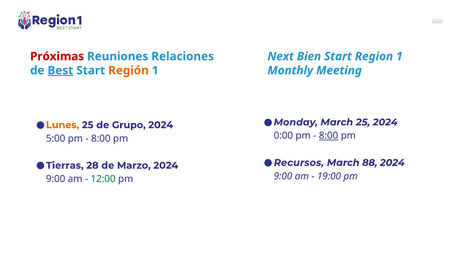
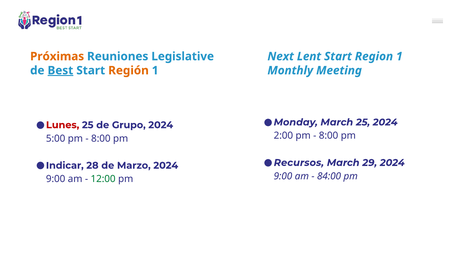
Próximas colour: red -> orange (57, 56)
Relaciones: Relaciones -> Legislative (183, 56)
Bien: Bien -> Lent (309, 56)
Lunes colour: orange -> red (63, 125)
0:00: 0:00 -> 2:00 (283, 136)
8:00 underline: present -> none (329, 136)
88: 88 -> 29 (370, 163)
Tierras: Tierras -> Indicar (65, 165)
19:00: 19:00 -> 84:00 (329, 176)
